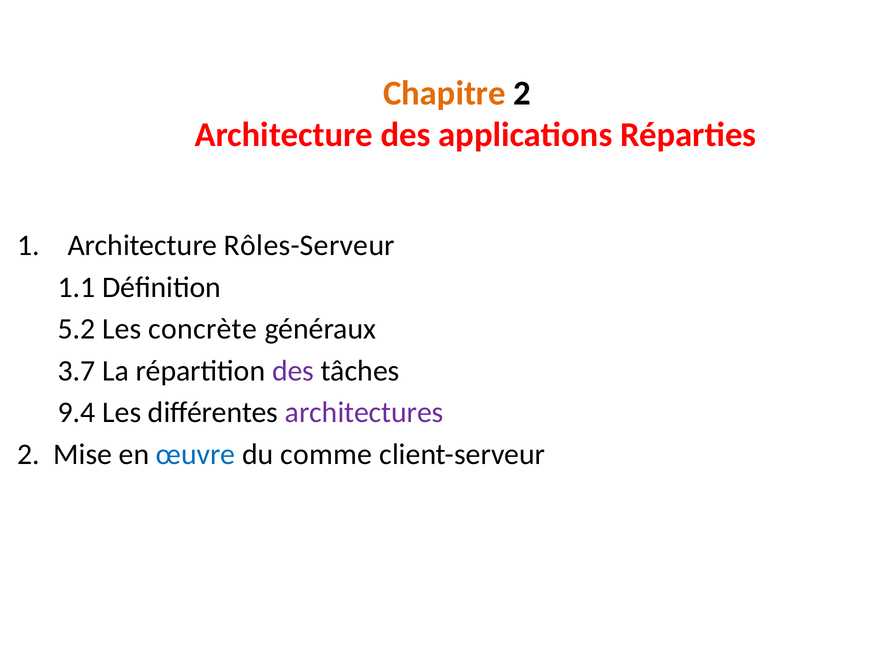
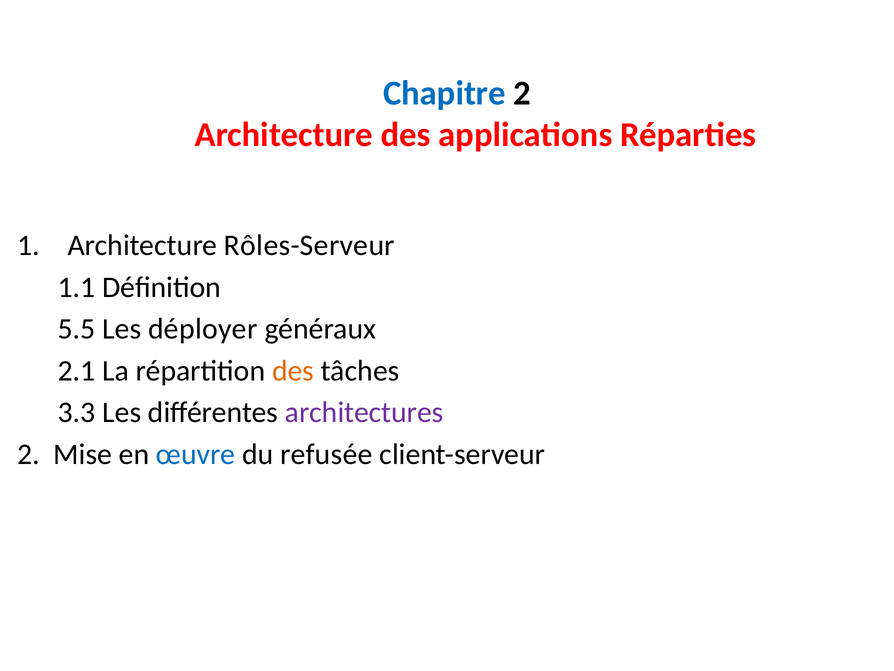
Chapitre colour: orange -> blue (444, 93)
5.2: 5.2 -> 5.5 (77, 329)
concrète: concrète -> déployer (203, 329)
3.7: 3.7 -> 2.1 (77, 371)
des colour: purple -> orange (293, 371)
9.4: 9.4 -> 3.3 (77, 412)
comme: comme -> refusée (326, 454)
